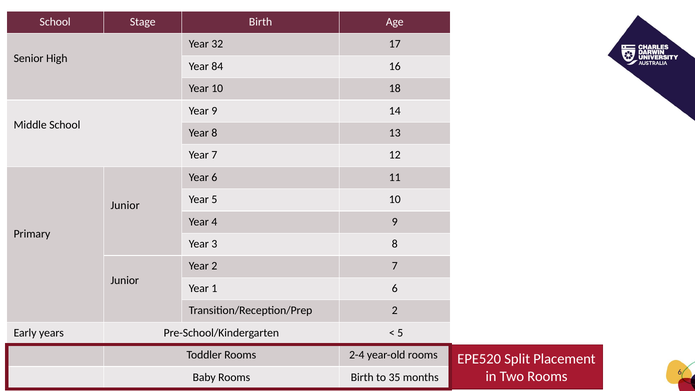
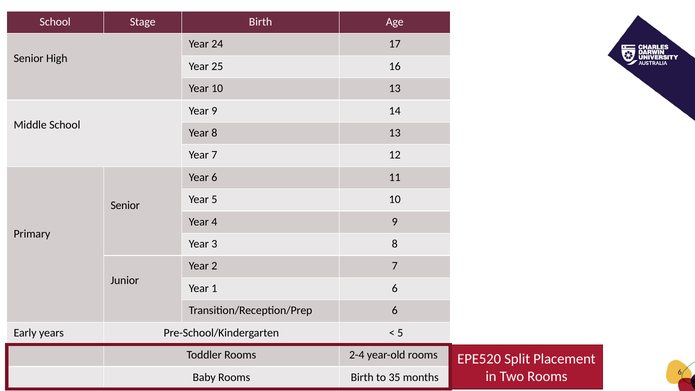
32: 32 -> 24 (217, 44)
84: 84 -> 25 (217, 66)
10 18: 18 -> 13 (395, 88)
Junior: Junior -> Senior (125, 206)
Transition/Reception/Prep 2: 2 -> 6 (395, 311)
